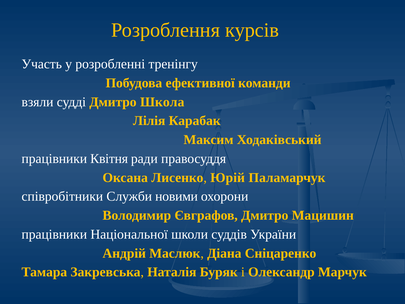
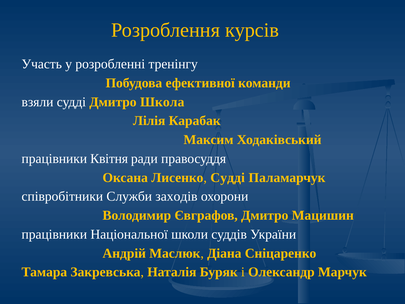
Лисенко Юрій: Юрій -> Судді (228, 177)
новими: новими -> заходів (176, 196)
